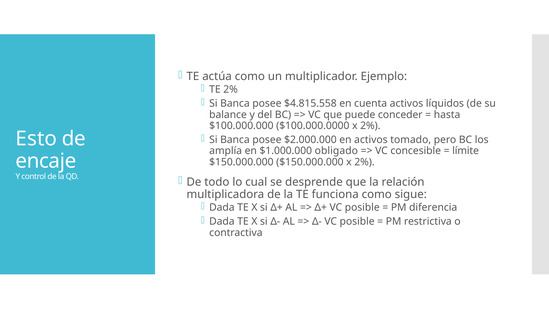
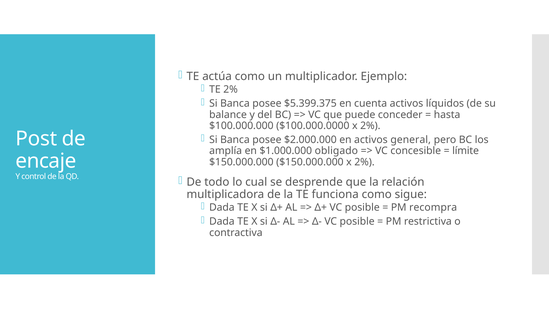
$4.815.558: $4.815.558 -> $5.399.375 (310, 103)
Esto: Esto -> Post (36, 139)
tomado: tomado -> general (411, 140)
diferencia: diferencia -> recompra (433, 207)
